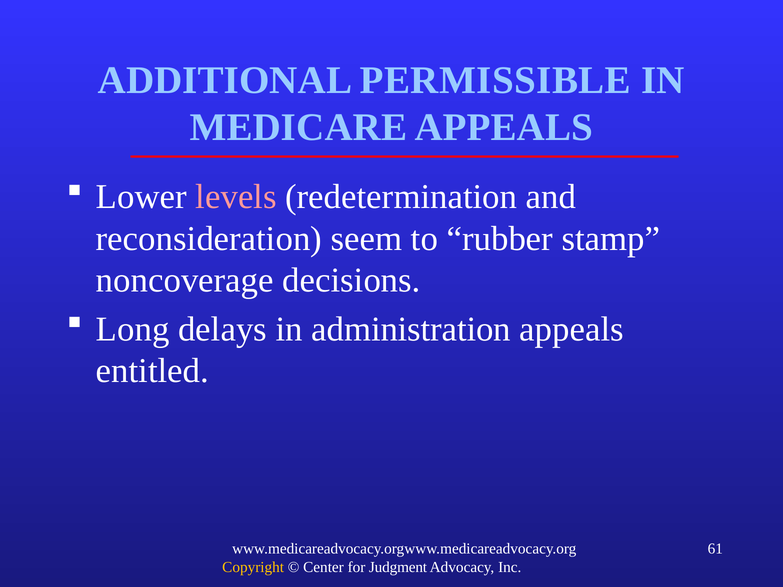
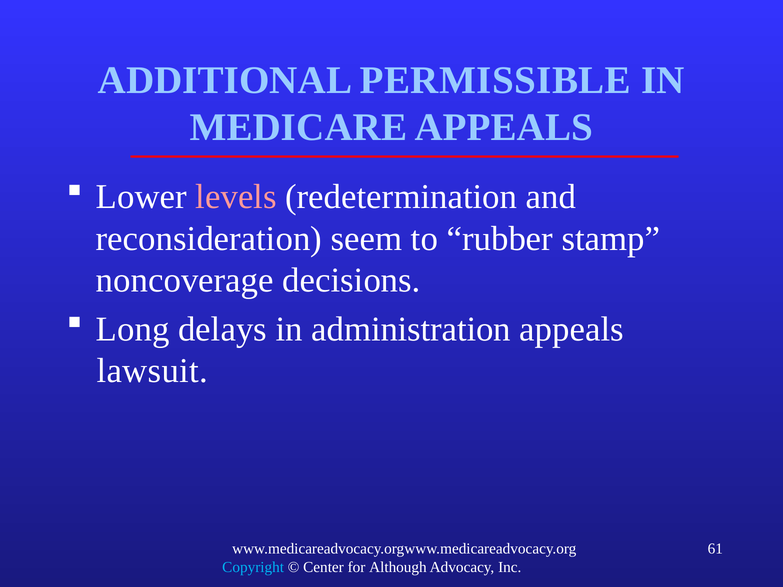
entitled: entitled -> lawsuit (152, 371)
Copyright colour: yellow -> light blue (253, 567)
Judgment: Judgment -> Although (398, 567)
